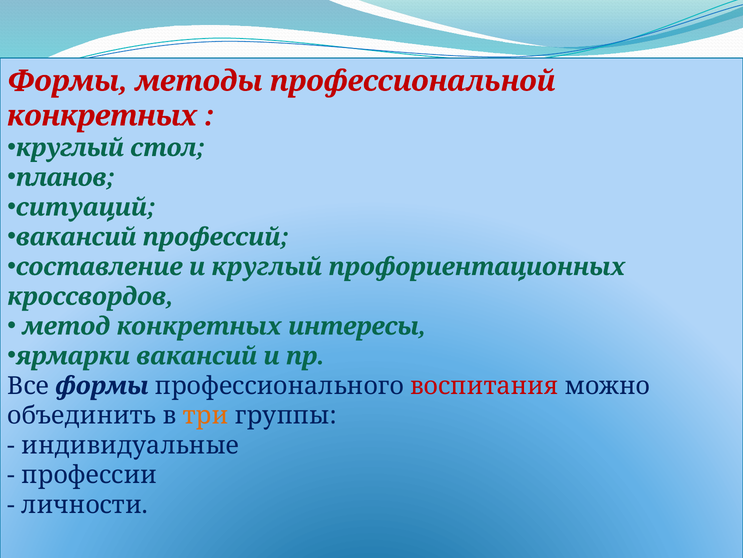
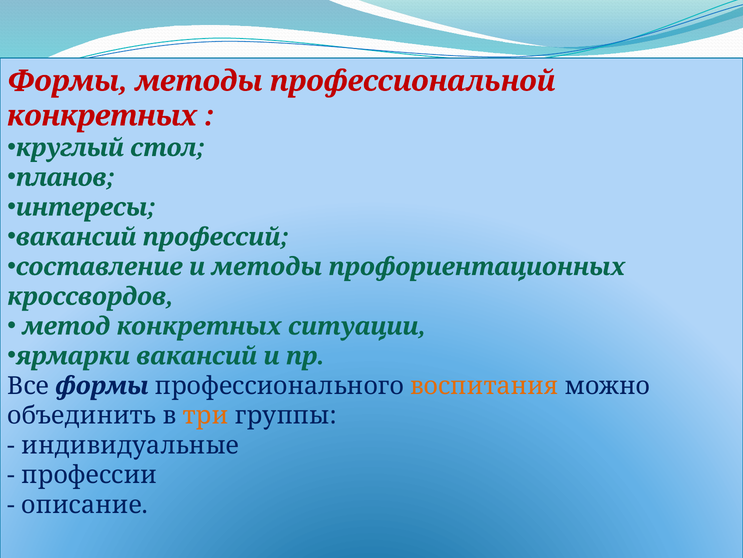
ситуаций: ситуаций -> интересы (86, 207)
и круглый: круглый -> методы (267, 267)
интересы: интересы -> ситуации (357, 326)
воспитания colour: red -> orange (484, 385)
личности: личности -> описание (85, 504)
